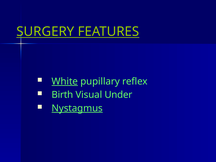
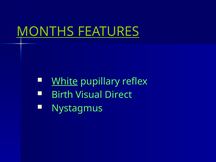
SURGERY: SURGERY -> MONTHS (45, 32)
Under: Under -> Direct (118, 95)
Nystagmus underline: present -> none (77, 108)
